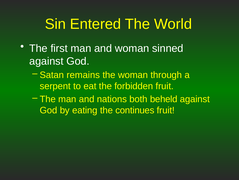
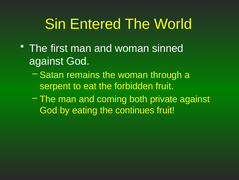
nations: nations -> coming (112, 99)
beheld: beheld -> private (164, 99)
